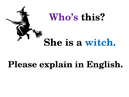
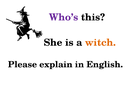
witch colour: blue -> orange (100, 42)
